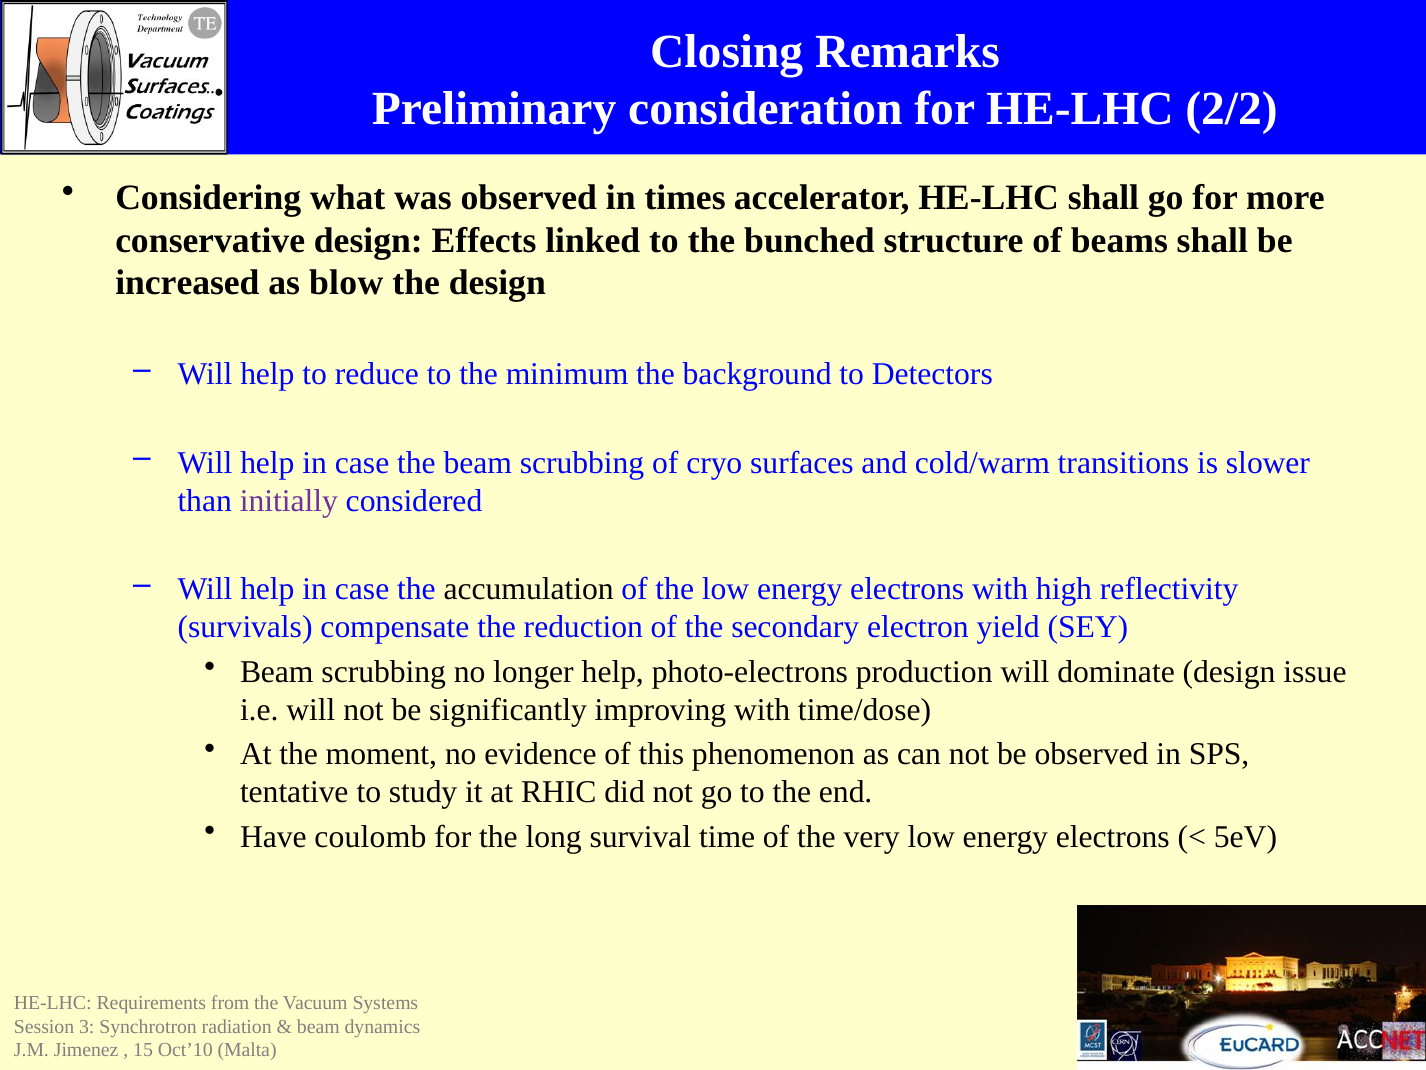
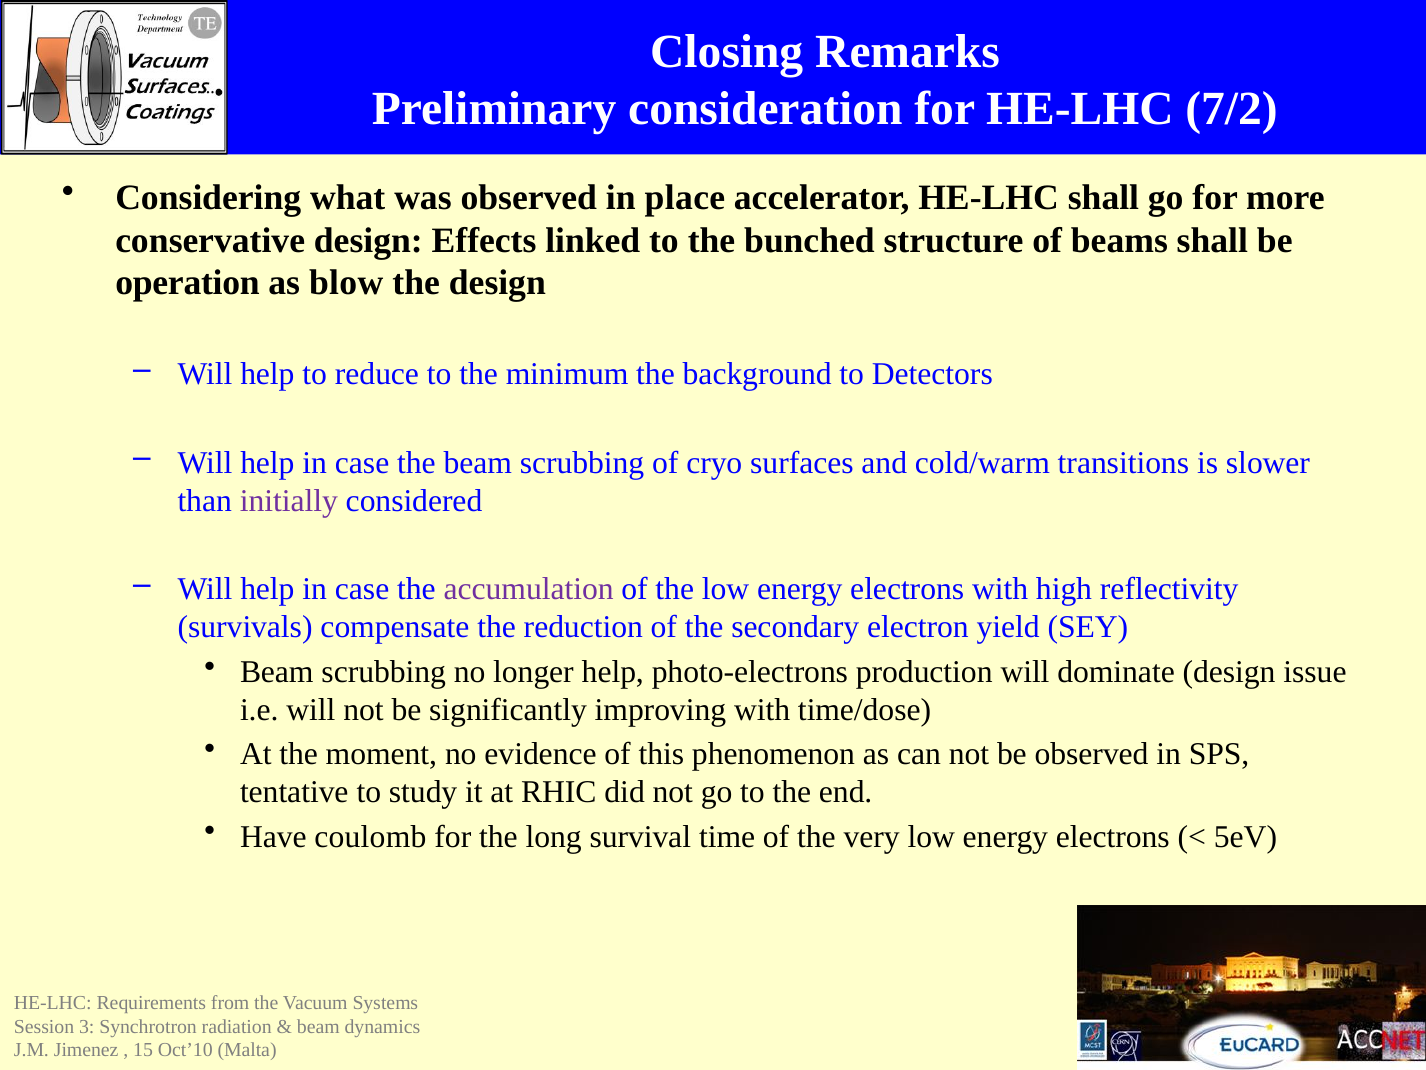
2/2: 2/2 -> 7/2 (1232, 109)
times: times -> place (685, 197)
increased: increased -> operation (188, 283)
accumulation colour: black -> purple (529, 589)
